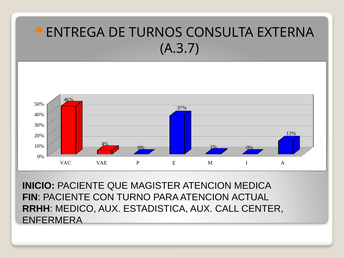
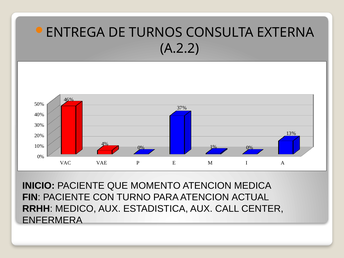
A.3.7: A.3.7 -> A.2.2 (180, 48)
MAGISTER: MAGISTER -> MOMENTO (156, 186)
